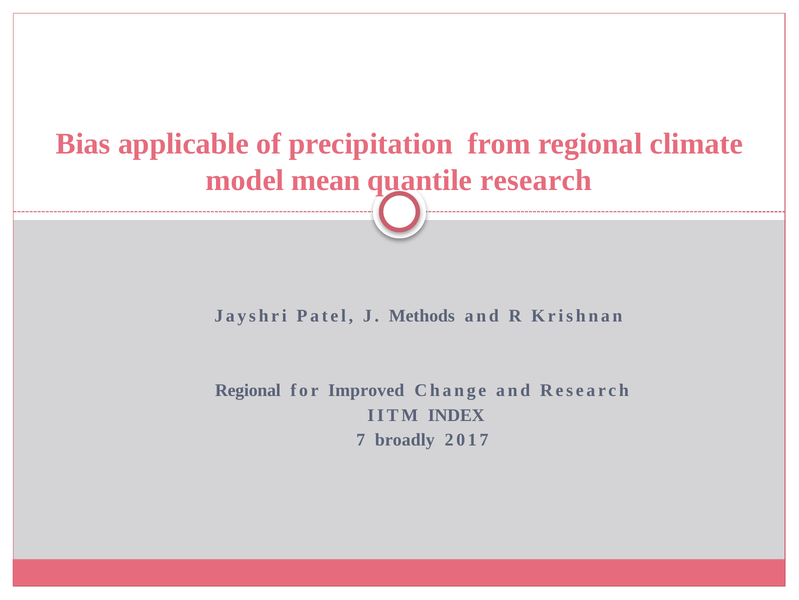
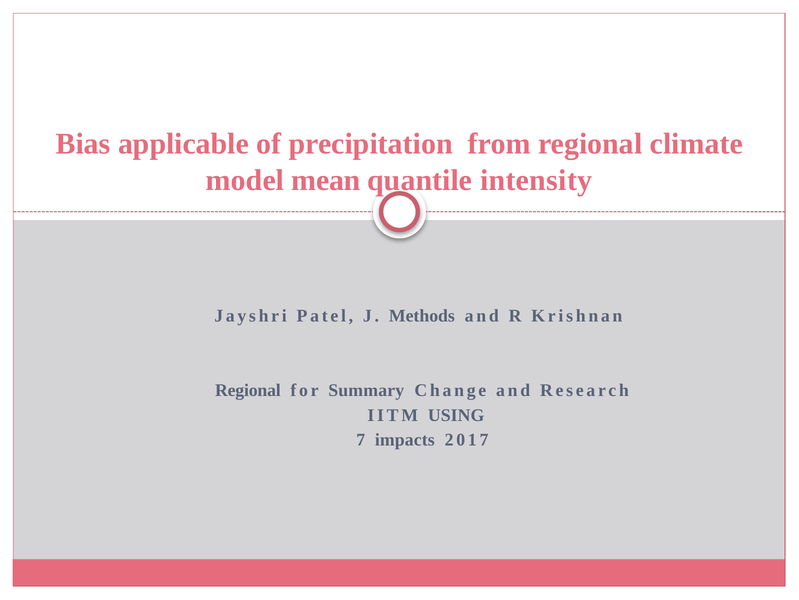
quantile research: research -> intensity (536, 180)
Improved: Improved -> Summary (366, 390)
INDEX: INDEX -> USING (456, 415)
broadly: broadly -> impacts (405, 440)
